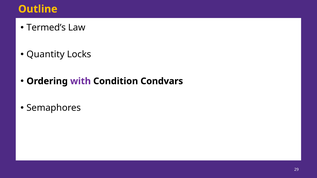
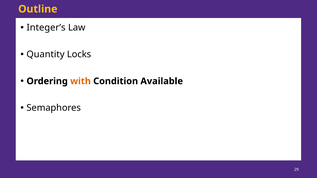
Termed’s: Termed’s -> Integer’s (46, 28)
with colour: purple -> orange (81, 81)
Condvars: Condvars -> Available (162, 81)
